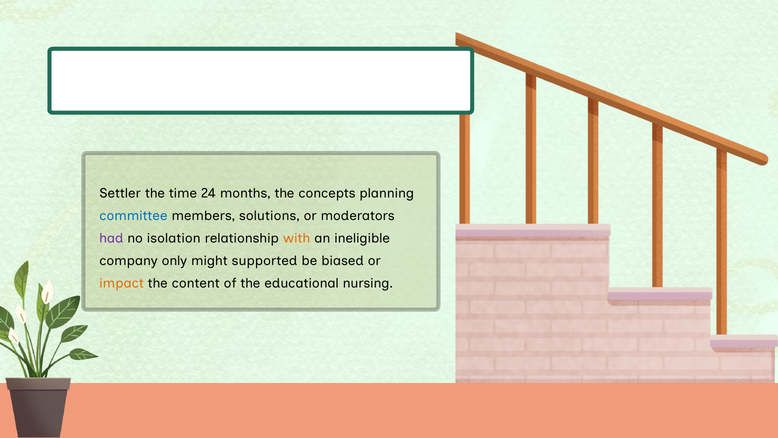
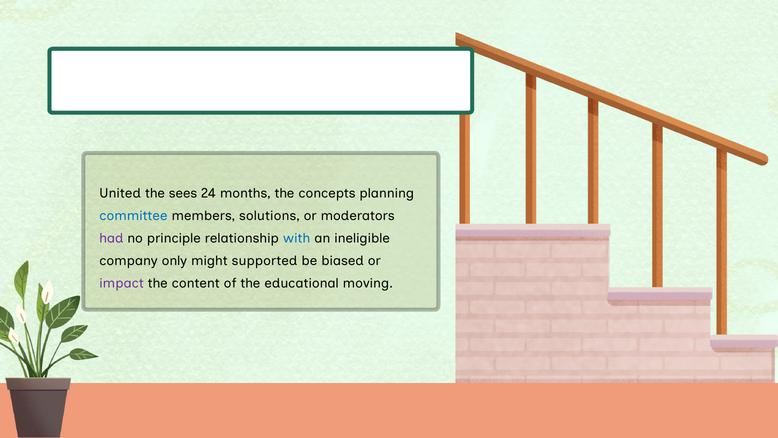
Settler: Settler -> United (120, 193)
time: time -> sees (183, 193)
isolation: isolation -> principle (174, 238)
with colour: orange -> blue (297, 238)
impact colour: orange -> purple (122, 283)
nursing: nursing -> moving (368, 283)
